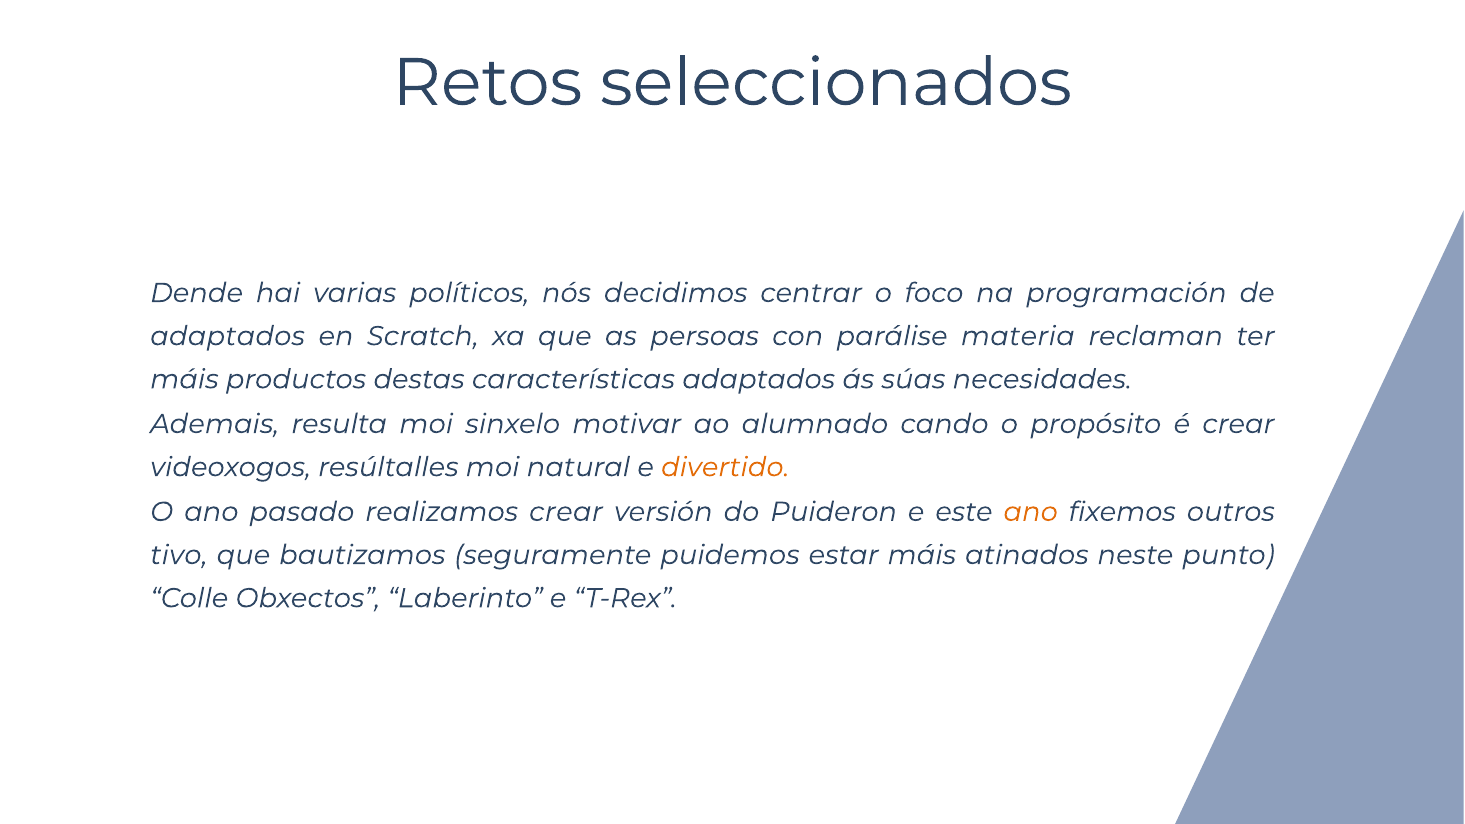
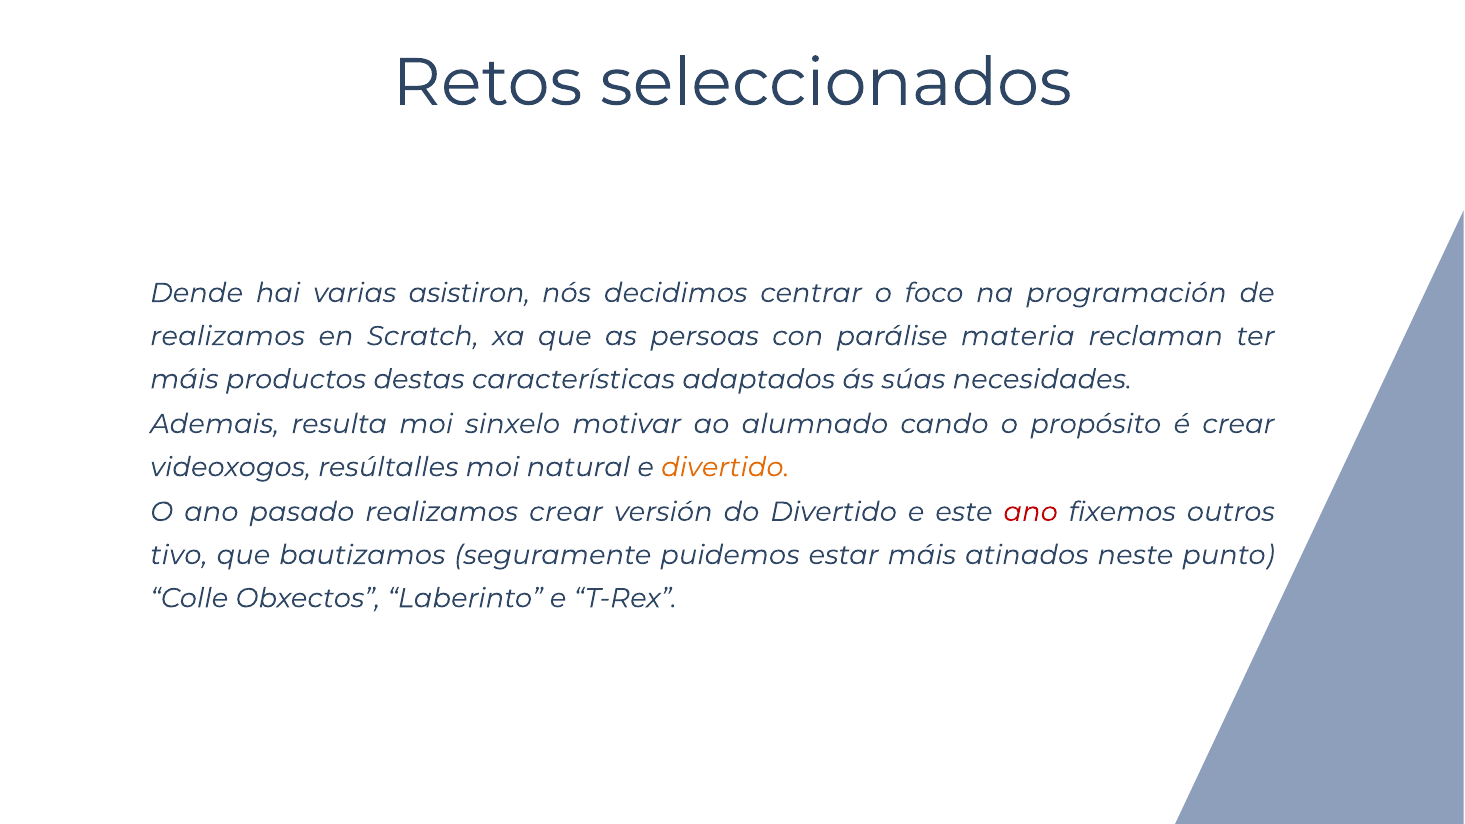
políticos: políticos -> asistiron (469, 293)
adaptados: adaptados -> realizamos (228, 336)
do Puideron: Puideron -> Divertido (834, 512)
ano colour: orange -> red (1031, 512)
